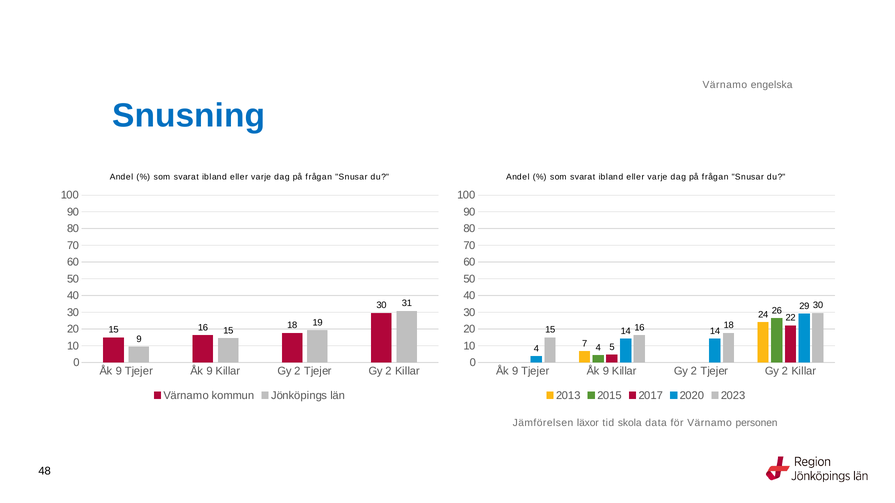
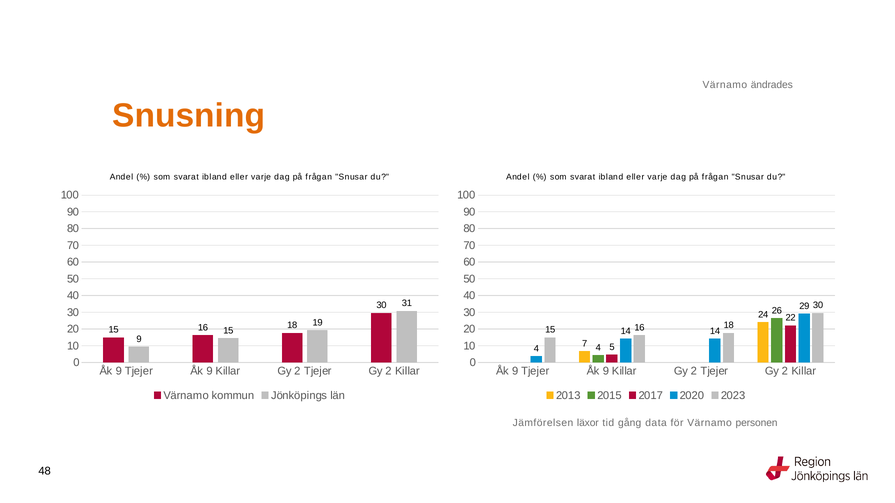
engelska: engelska -> ändrades (772, 85)
Snusning colour: blue -> orange (189, 116)
skola: skola -> gång (630, 423)
